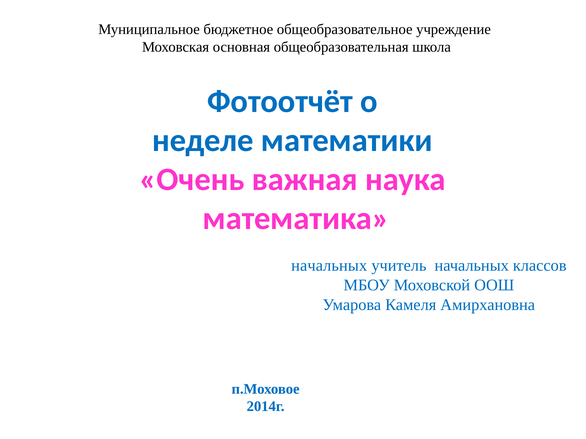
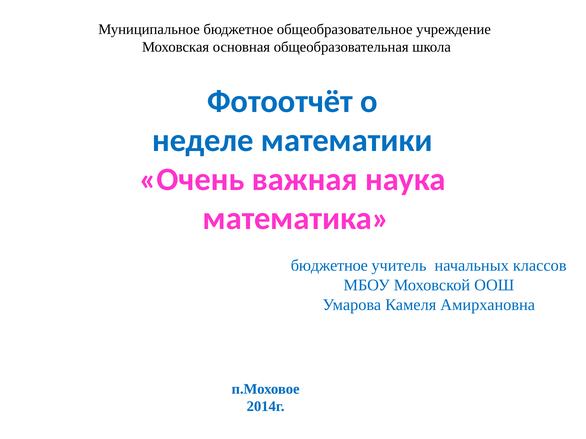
начальных: начальных -> бюджетное (329, 266)
